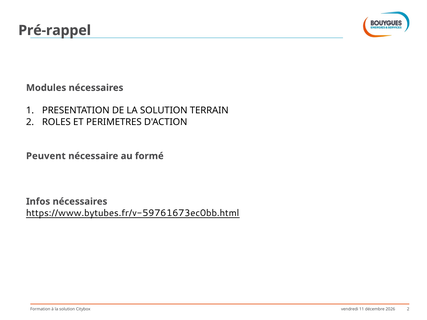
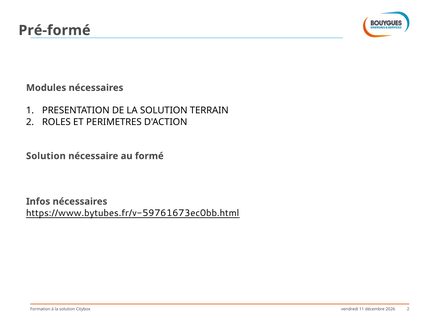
Pré-rappel: Pré-rappel -> Pré-formé (54, 30)
Peuvent: Peuvent -> Solution (46, 156)
